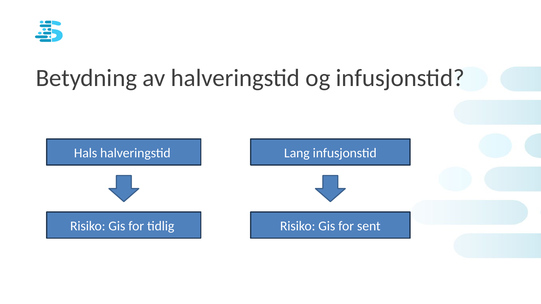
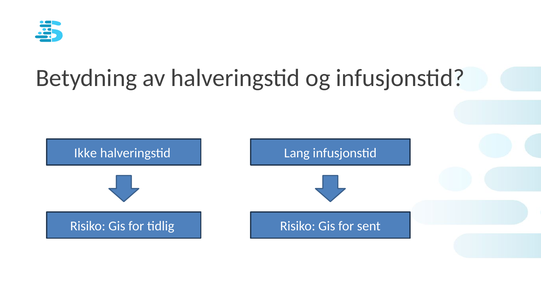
Hals: Hals -> Ikke (85, 153)
